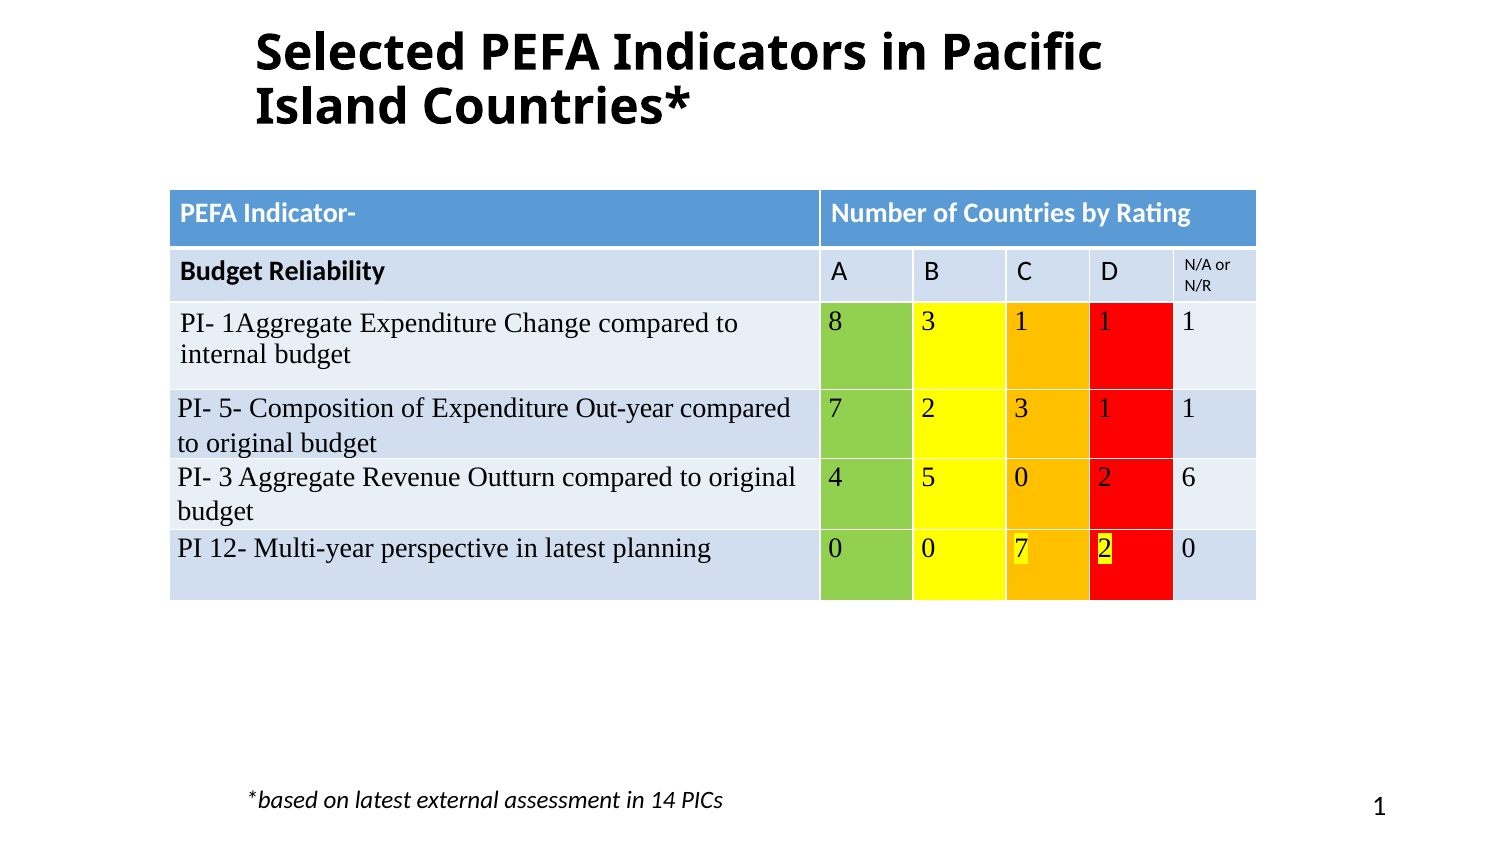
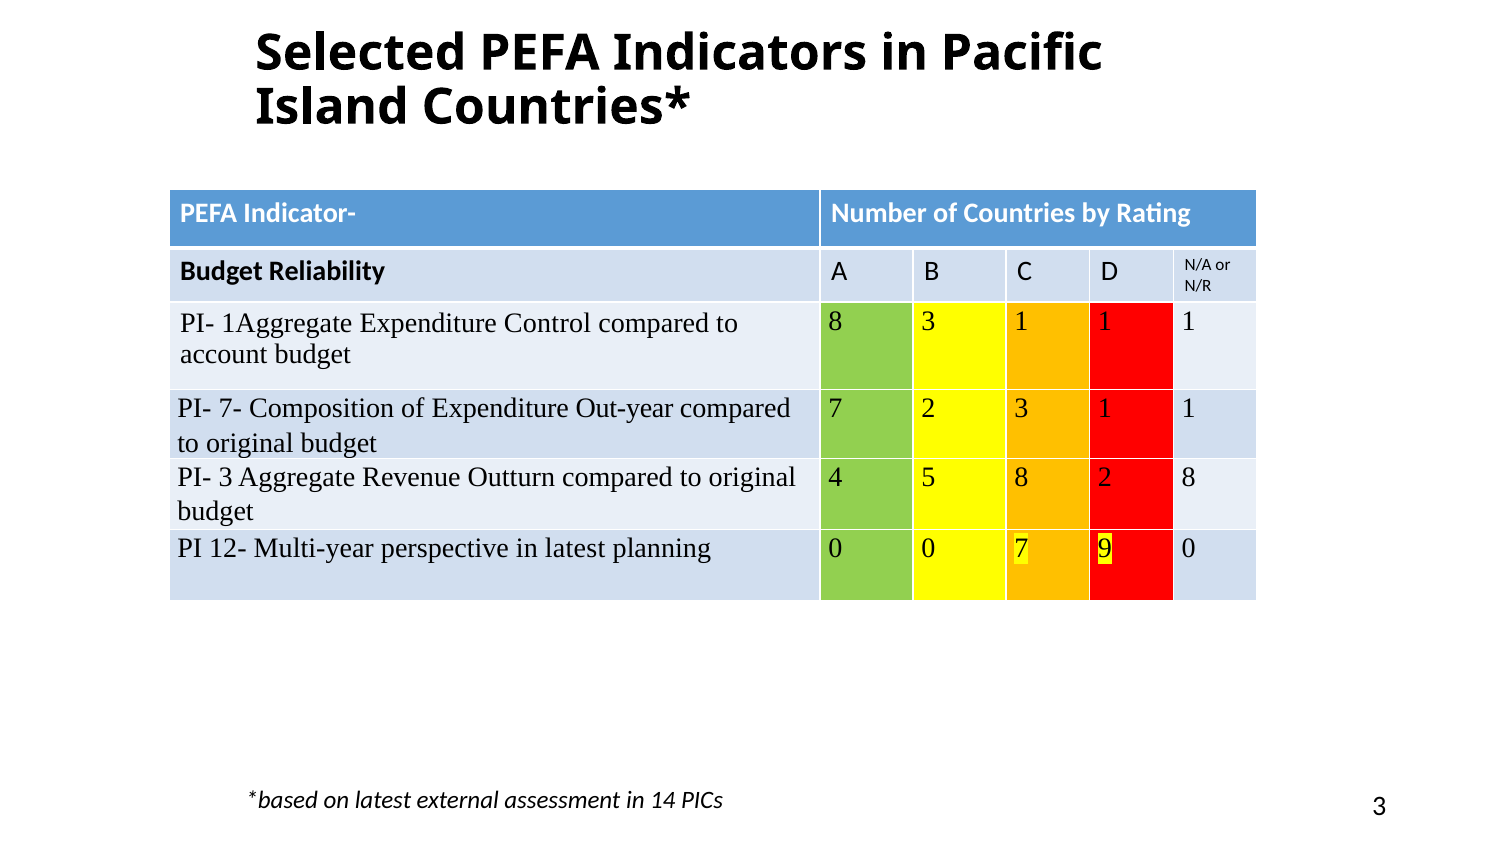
Change: Change -> Control (548, 324)
internal: internal -> account (224, 355)
5-: 5- -> 7- (230, 409)
5 0: 0 -> 8 (1021, 477)
2 6: 6 -> 8 (1189, 477)
0 7 2: 2 -> 9 (1105, 549)
PICs 1: 1 -> 3 (1379, 807)
